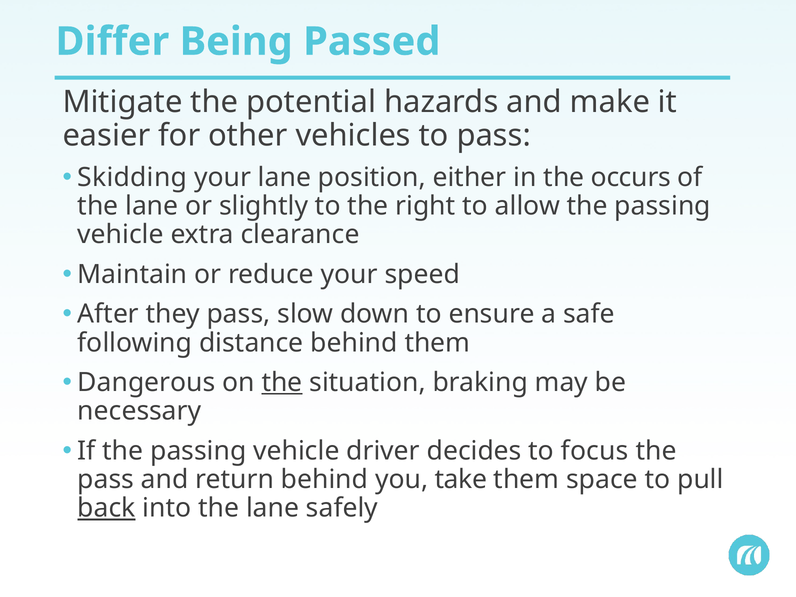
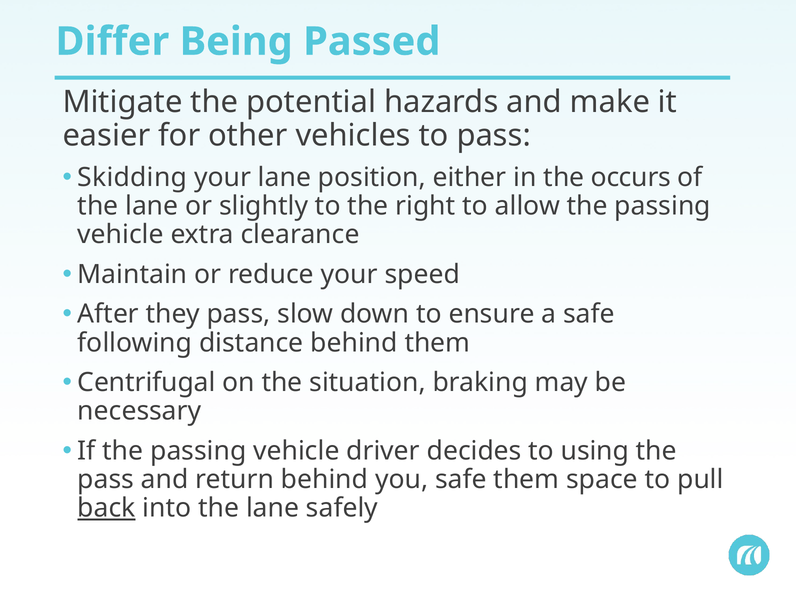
Dangerous: Dangerous -> Centrifugal (146, 382)
the underline: present -> none (282, 382)
focus: focus -> using (595, 451)
you take: take -> safe (461, 479)
